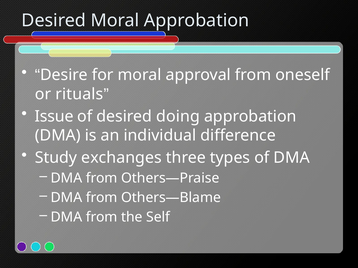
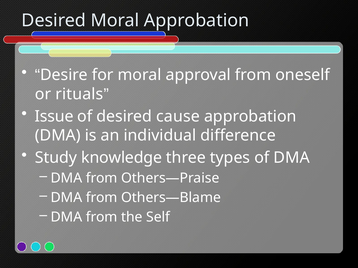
doing: doing -> cause (178, 116)
exchanges: exchanges -> knowledge (122, 158)
